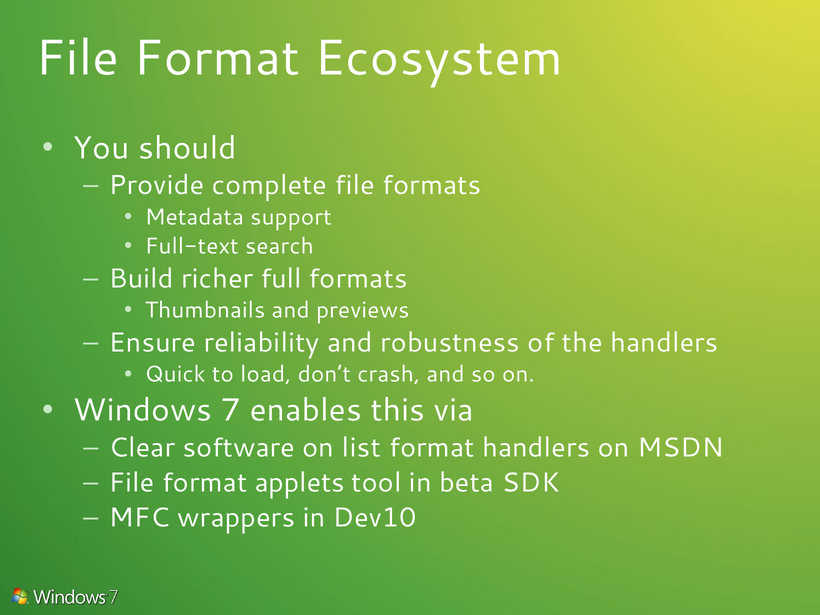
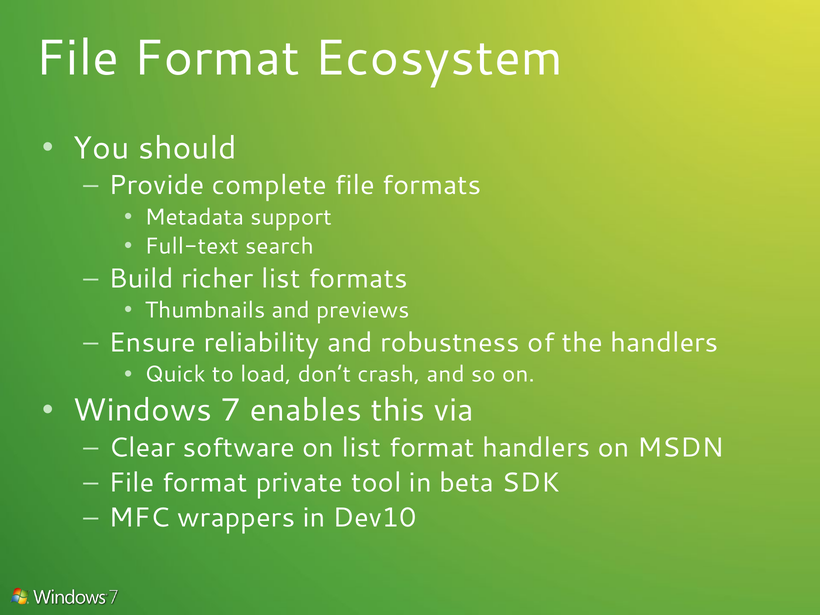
richer full: full -> list (281, 279)
applets: applets -> private (299, 483)
